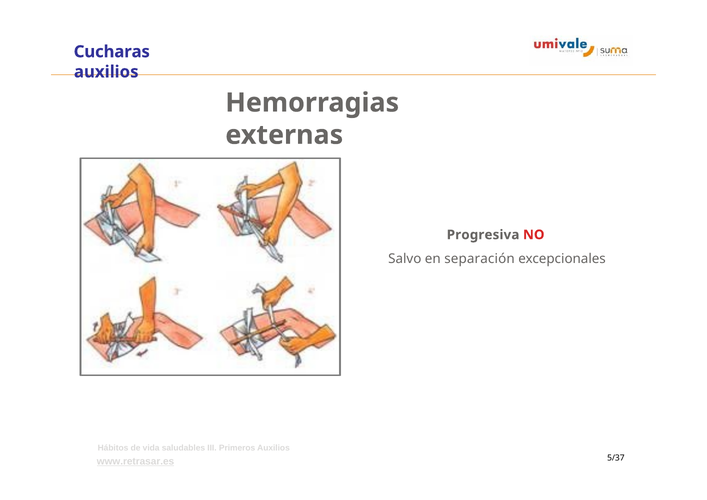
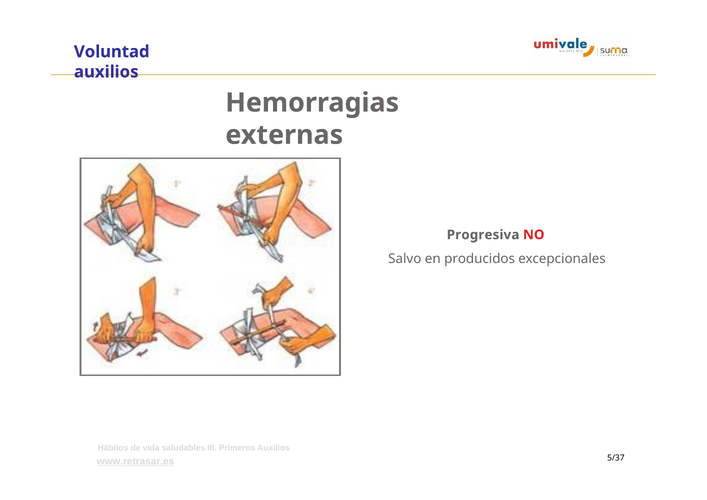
Cucharas: Cucharas -> Voluntad (112, 52)
separación: separación -> producidos (480, 259)
